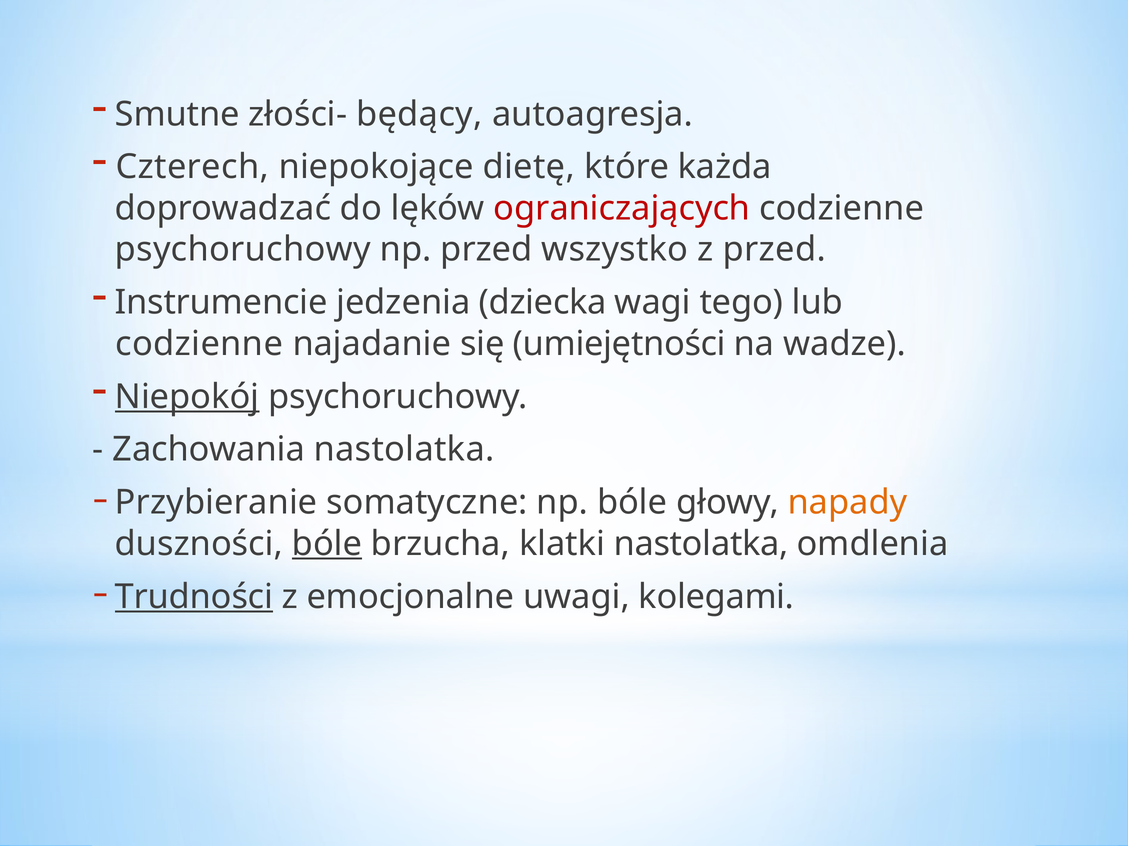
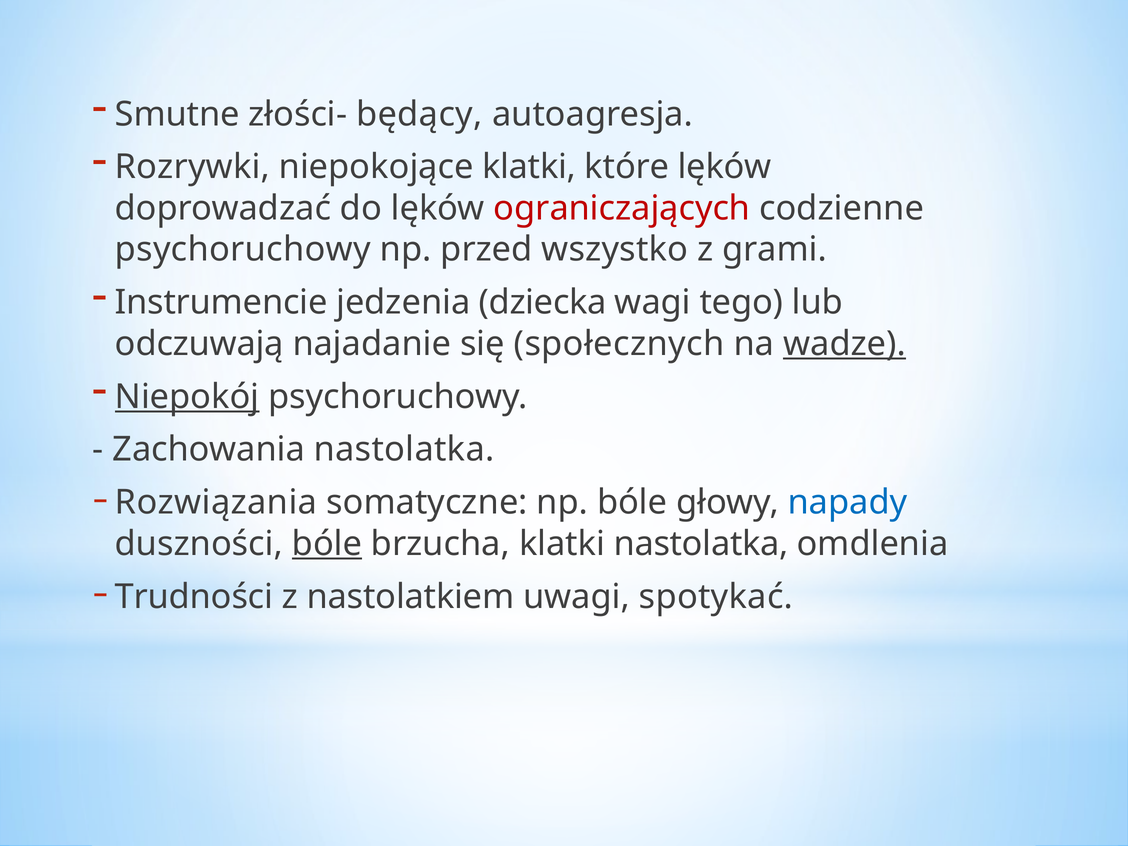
Czterech: Czterech -> Rozrywki (192, 167)
niepokojące dietę: dietę -> klatki (529, 167)
które każda: każda -> lęków (725, 167)
z przed: przed -> grami (774, 250)
codzienne: codzienne -> odczuwają (199, 344)
umiejętności: umiejętności -> społecznych (619, 344)
wadze underline: none -> present (845, 344)
Przybieranie: Przybieranie -> Rozwiązania (216, 502)
napady colour: orange -> blue (848, 502)
Trudności underline: present -> none (194, 597)
emocjonalne: emocjonalne -> nastolatkiem (411, 597)
kolegami: kolegami -> spotykać (716, 597)
